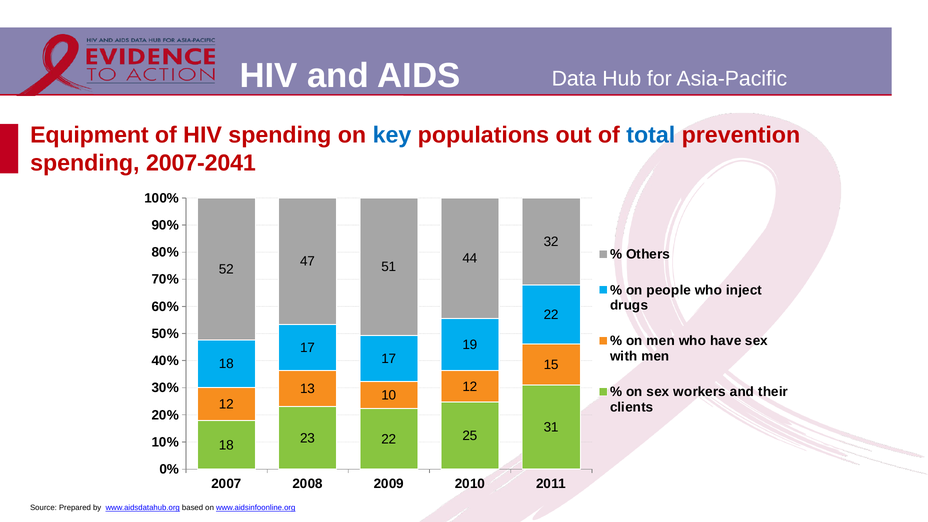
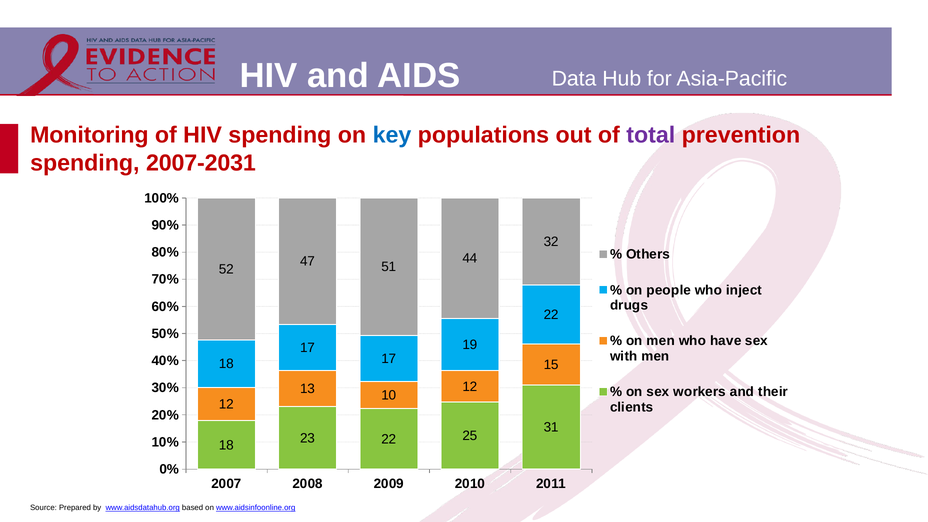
Equipment: Equipment -> Monitoring (89, 135)
total colour: blue -> purple (651, 135)
2007-2041: 2007-2041 -> 2007-2031 (201, 163)
